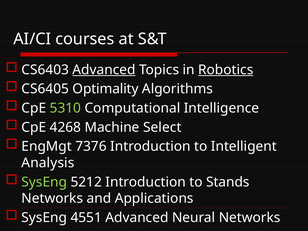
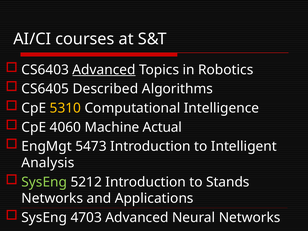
Robotics underline: present -> none (226, 70)
Optimality: Optimality -> Described (105, 89)
5310 colour: light green -> yellow (65, 108)
4268: 4268 -> 4060 (65, 127)
Select: Select -> Actual (162, 127)
7376: 7376 -> 5473 (91, 146)
4551: 4551 -> 4703 (86, 218)
